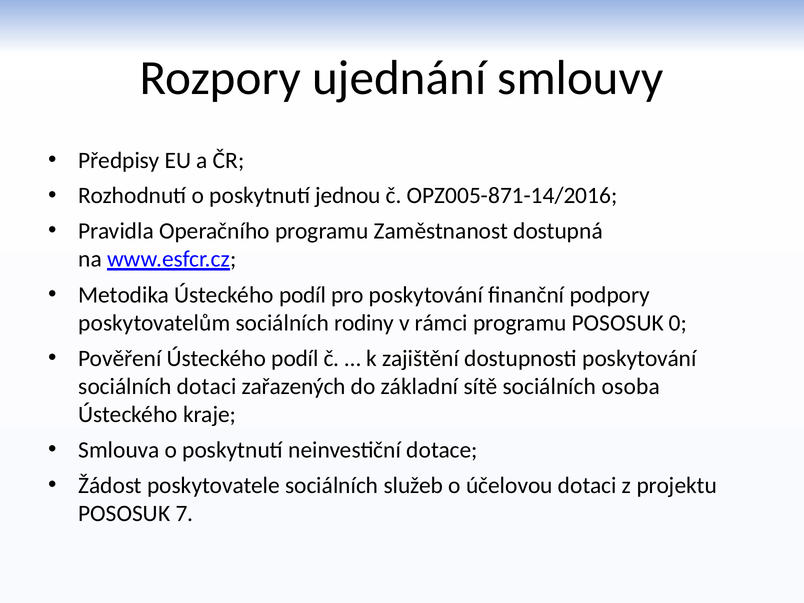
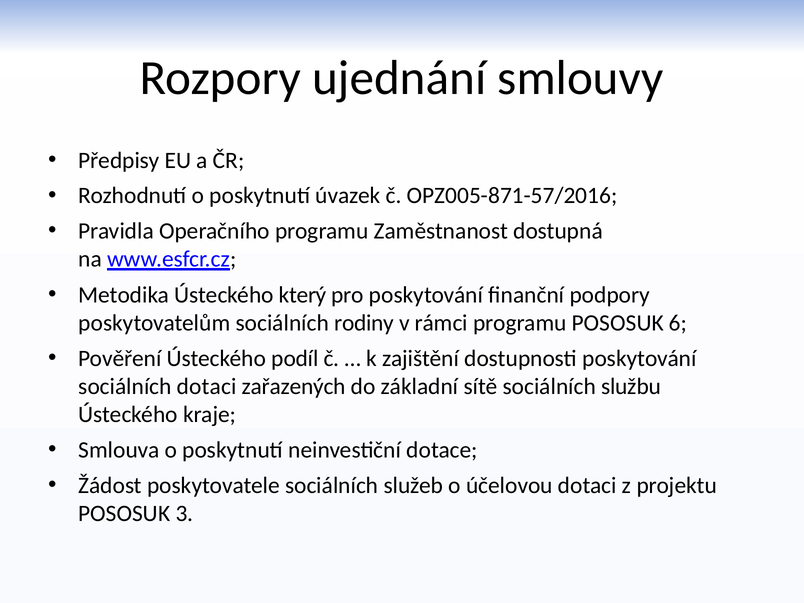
jednou: jednou -> úvazek (348, 196)
OPZ005-871-14/2016: OPZ005-871-14/2016 -> OPZ005-871-57/2016 (512, 196)
Metodika Ústeckého podíl: podíl -> který (303, 295)
0: 0 -> 6 (678, 323)
osoba: osoba -> službu (631, 387)
7: 7 -> 3 (184, 513)
